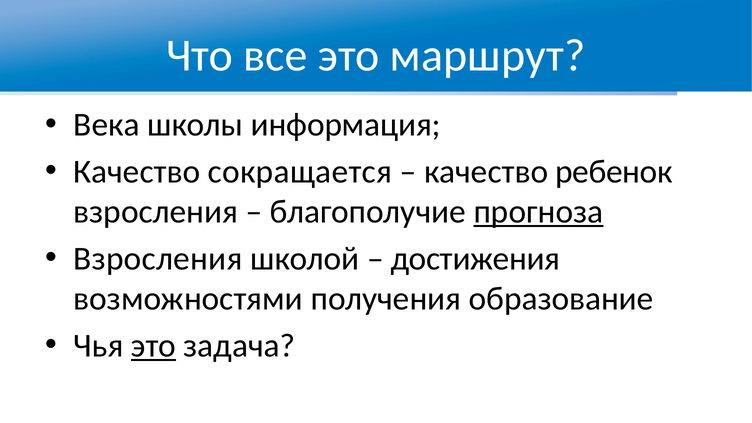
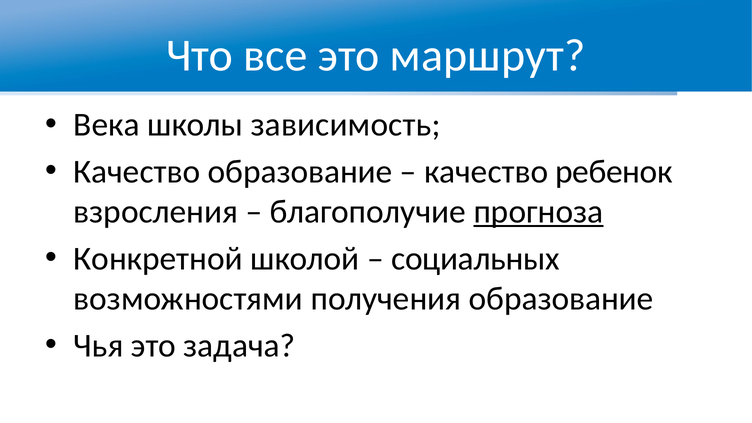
информация: информация -> зависимость (346, 125)
Качество сокращается: сокращается -> образование (300, 172)
Взросления: Взросления -> Конкретной (158, 259)
достижения: достижения -> социальных (475, 259)
это underline: present -> none (153, 346)
